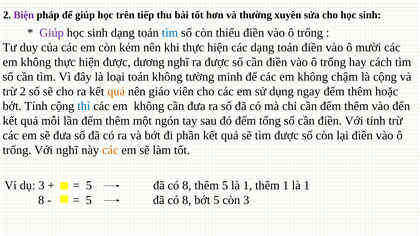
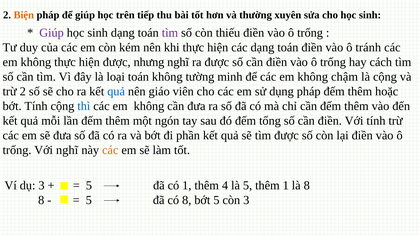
Biện colour: purple -> orange (24, 15)
tìm colour: blue -> purple (170, 33)
mười: mười -> tránh (368, 47)
dương: dương -> nhưng (149, 62)
quả colour: orange -> blue (116, 92)
dụng ngay: ngay -> pháp (309, 92)
8: 8 -> 1 (187, 186)
thêm 5: 5 -> 4 (225, 186)
1: 1 -> 5 (248, 186)
1 là 1: 1 -> 8 (307, 186)
